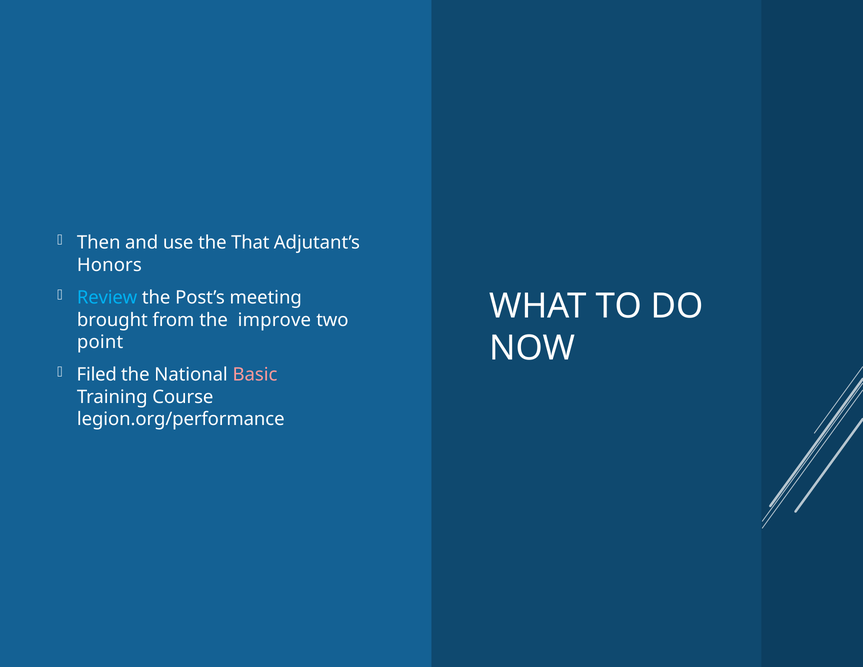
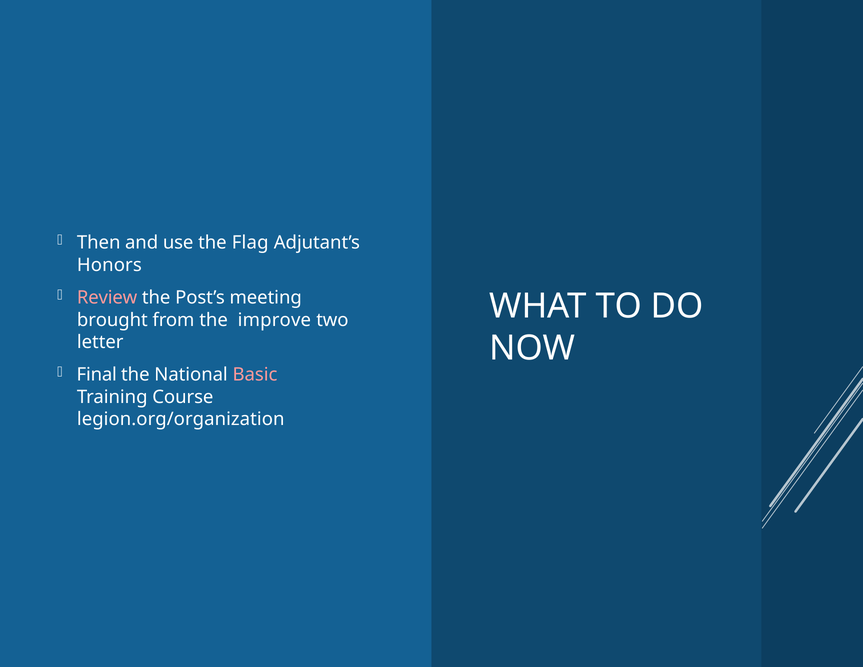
That: That -> Flag (250, 243)
Review colour: light blue -> pink (107, 298)
point: point -> letter (100, 342)
Filed: Filed -> Final (97, 375)
legion.org/performance: legion.org/performance -> legion.org/organization (181, 419)
